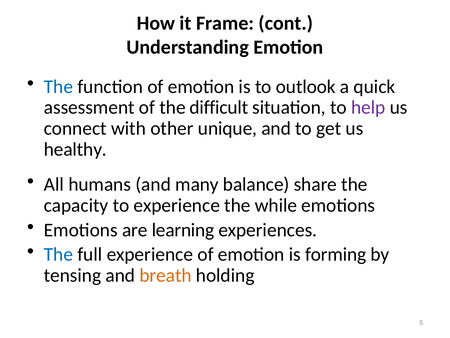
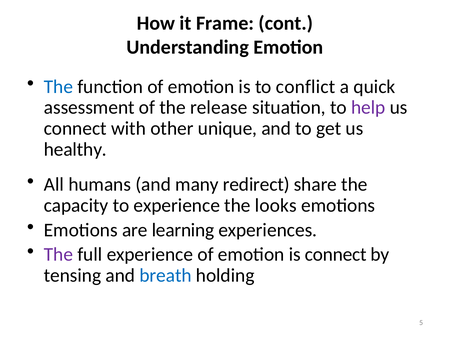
outlook: outlook -> conflict (306, 86)
difficult: difficult -> release (219, 107)
balance: balance -> redirect (256, 184)
while: while -> looks (276, 205)
The colour: blue -> purple (58, 254)
is forming: forming -> connect (336, 254)
breath colour: orange -> blue (166, 275)
